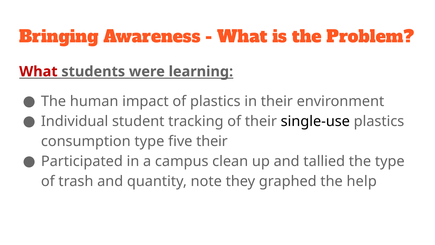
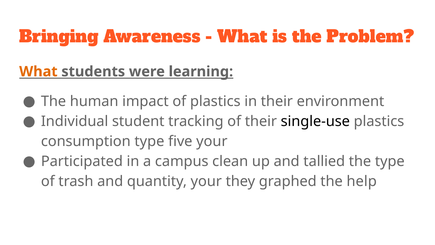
What colour: red -> orange (38, 71)
five their: their -> your (212, 141)
quantity note: note -> your (206, 181)
